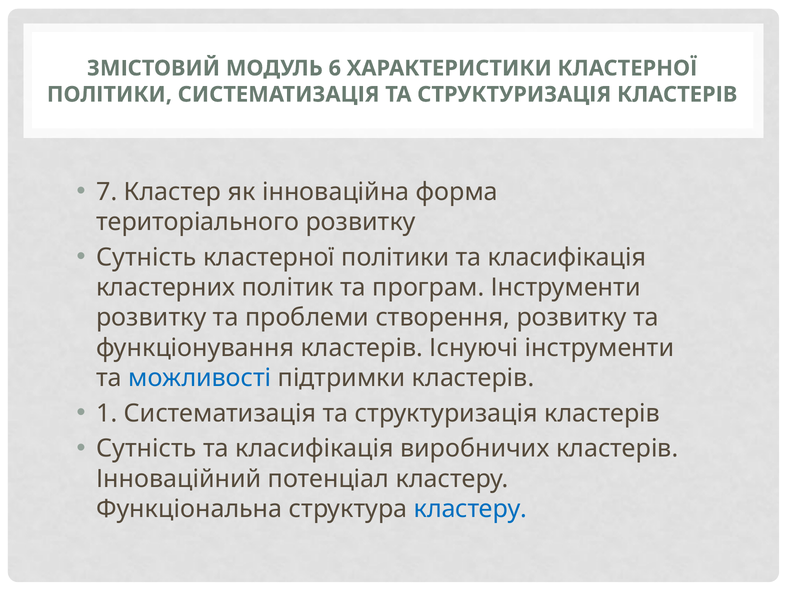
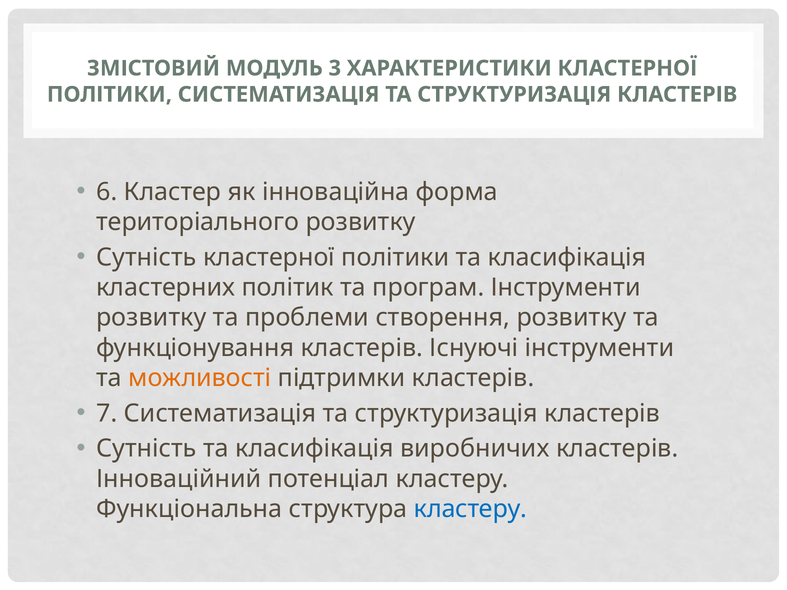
6: 6 -> 3 (335, 68)
7: 7 -> 6 (107, 192)
можливості colour: blue -> orange (200, 378)
1: 1 -> 7 (107, 413)
